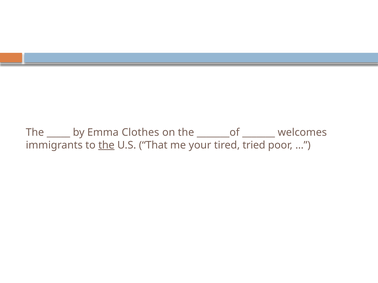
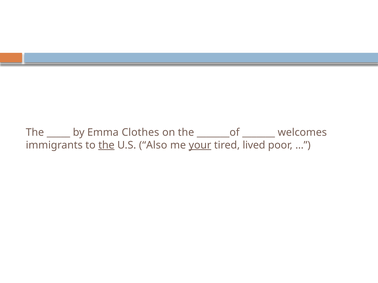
That: That -> Also (153, 145)
your underline: none -> present (200, 145)
tried: tried -> lived (254, 145)
